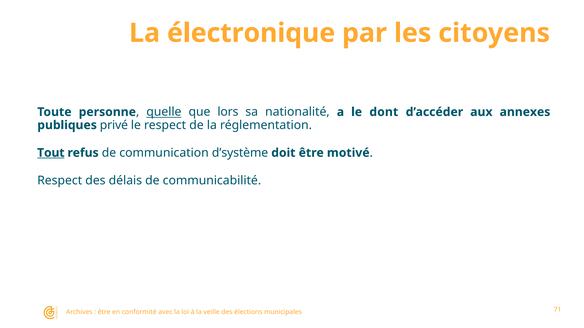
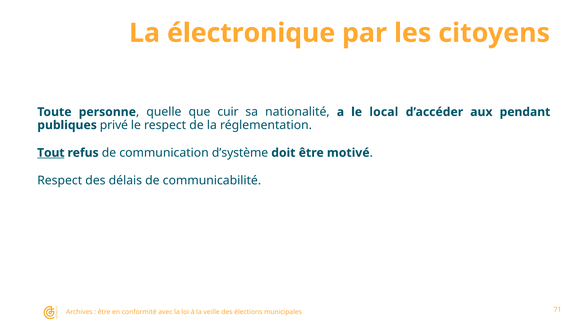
quelle underline: present -> none (164, 112)
lors: lors -> cuir (228, 112)
dont: dont -> local (384, 112)
annexes: annexes -> pendant (525, 112)
